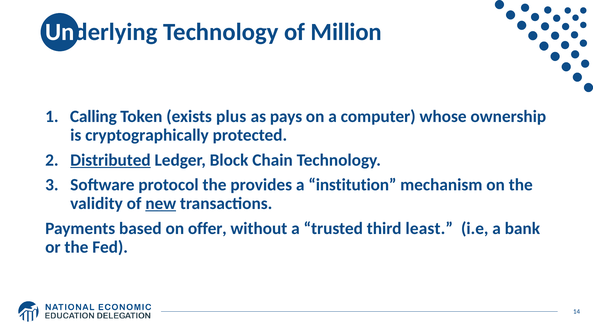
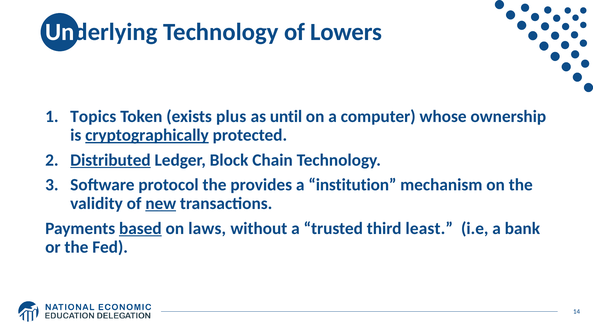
Million: Million -> Lowers (346, 32)
Calling: Calling -> Topics (93, 117)
pays: pays -> until (286, 117)
cryptographically underline: none -> present (147, 135)
based underline: none -> present (140, 229)
offer: offer -> laws (207, 229)
